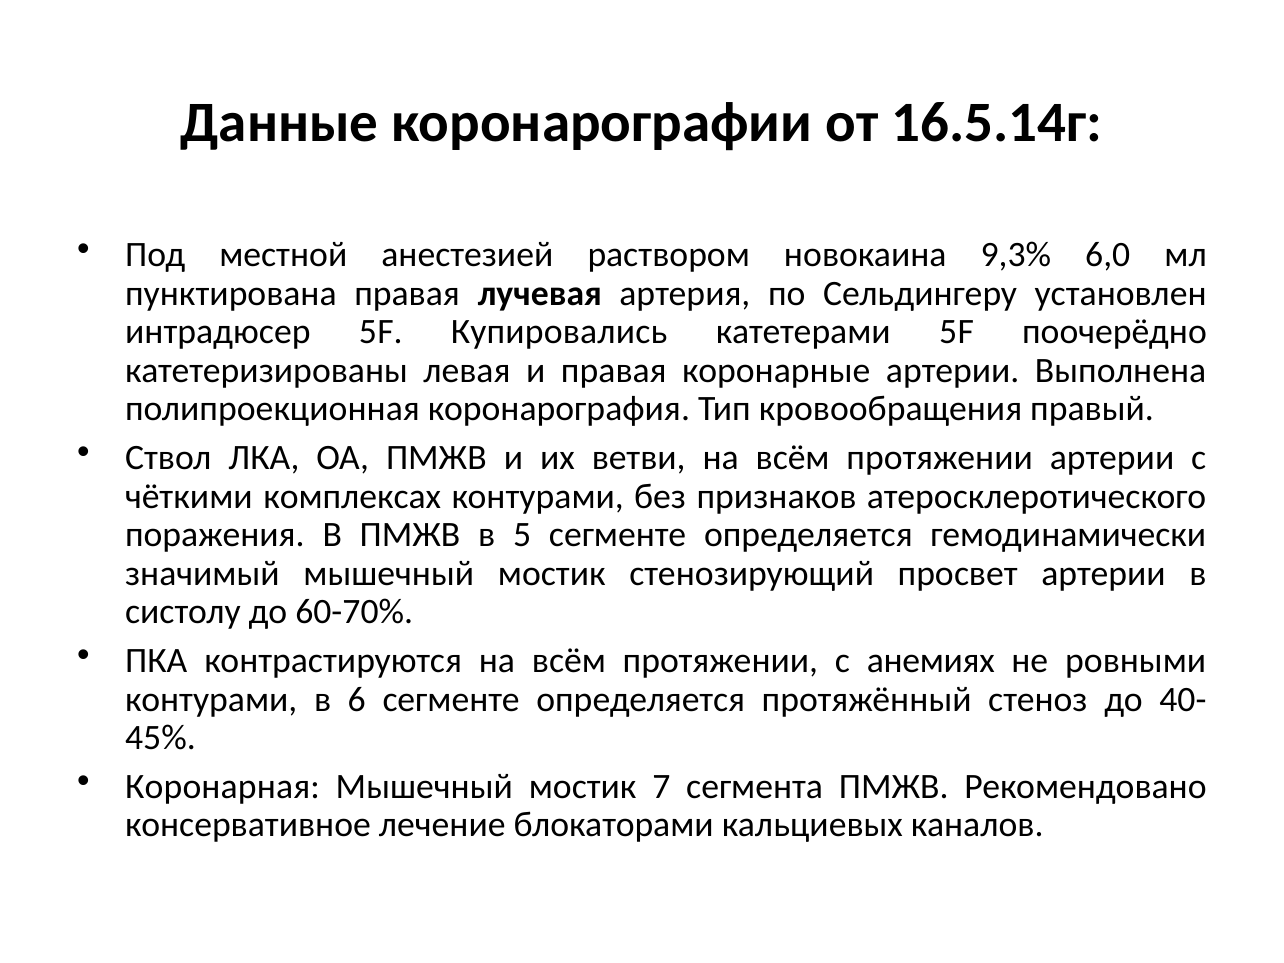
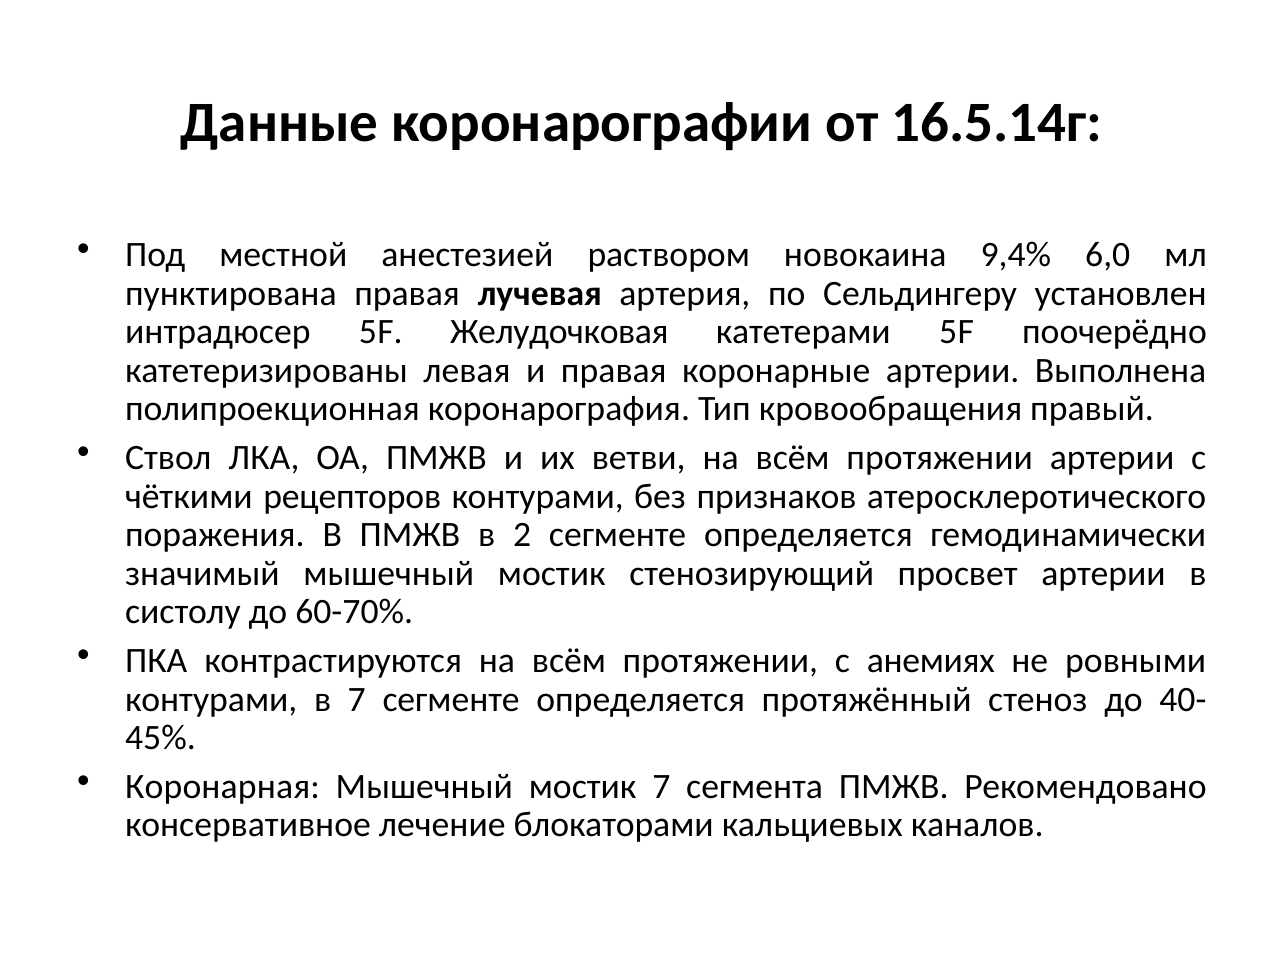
9,3%: 9,3% -> 9,4% (1016, 255)
Купировались: Купировались -> Желудочковая (559, 332)
комплексах: комплексах -> рецепторов (352, 496)
5: 5 -> 2 (522, 535)
в 6: 6 -> 7 (357, 699)
